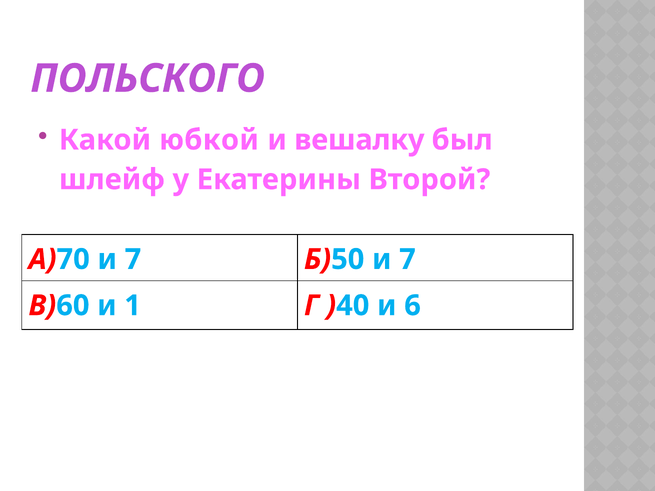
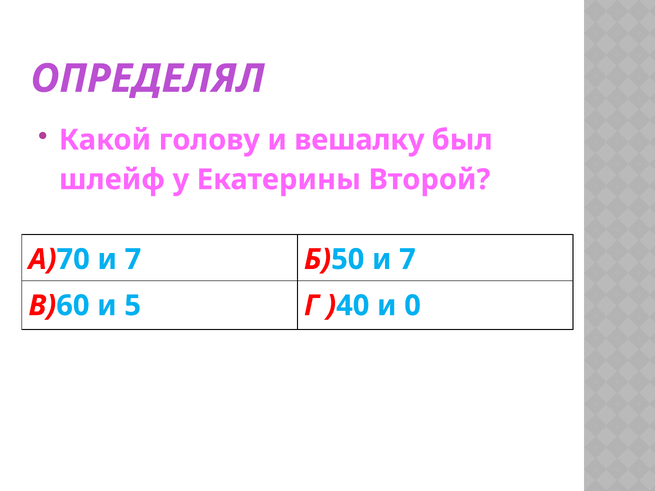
ПОЛЬСКОГО: ПОЛЬСКОГО -> ОПРЕДЕЛЯЛ (147, 79)
юбкой: юбкой -> голову (209, 140)
1: 1 -> 5 (133, 306)
6: 6 -> 0 (413, 306)
